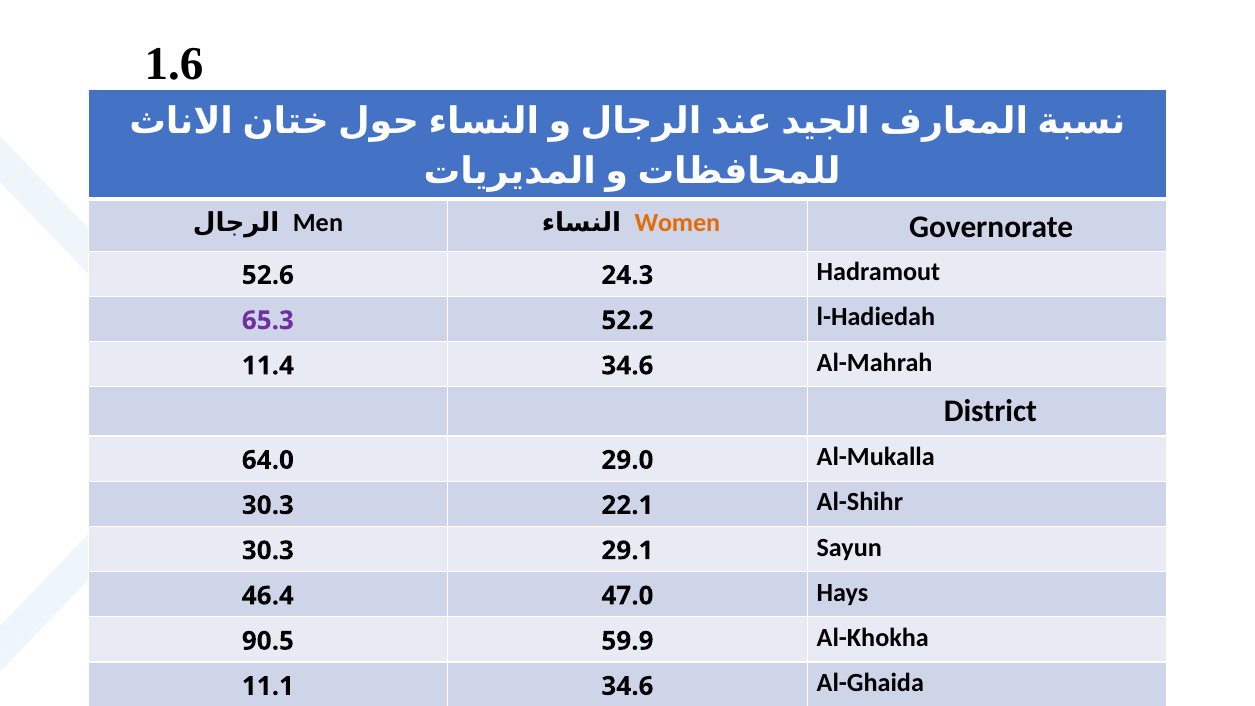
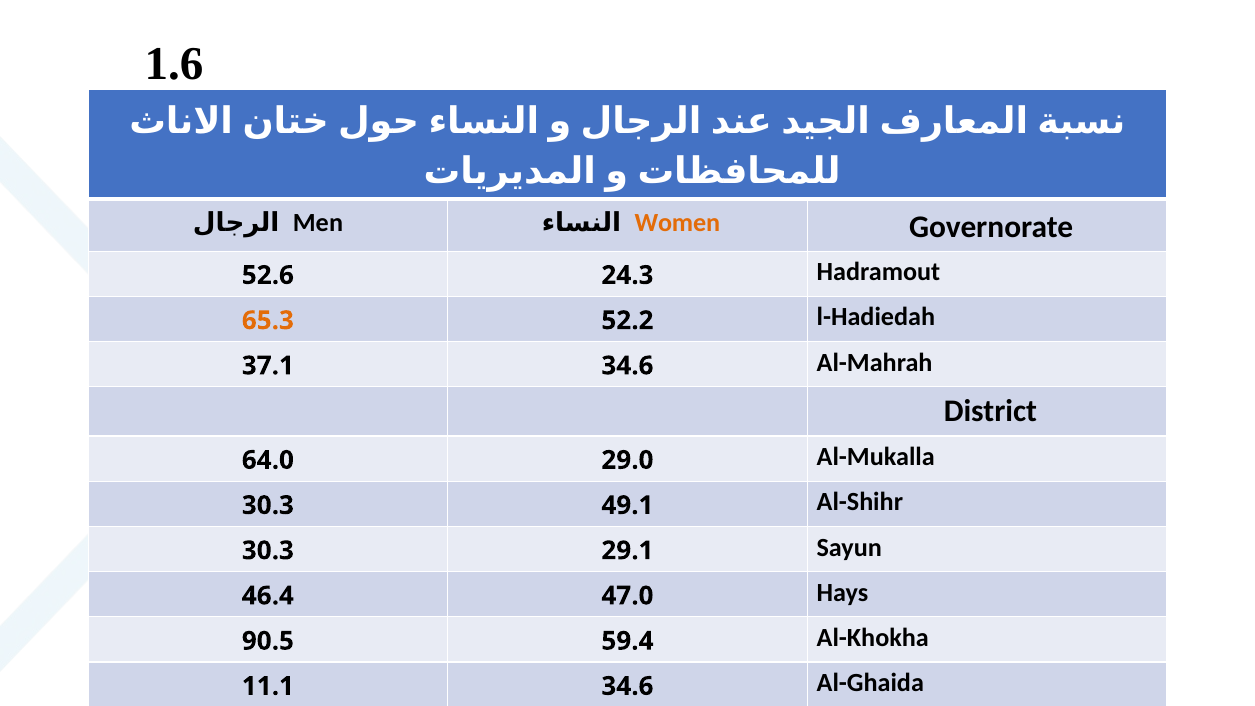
65.3 colour: purple -> orange (268, 320)
11.4: 11.4 -> 37.1 (268, 366)
22.1: 22.1 -> 49.1 (627, 505)
59.9: 59.9 -> 59.4 (627, 641)
